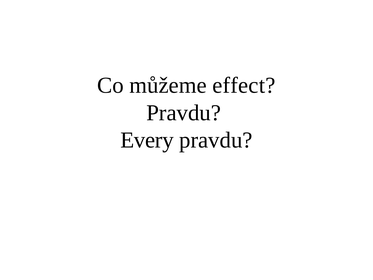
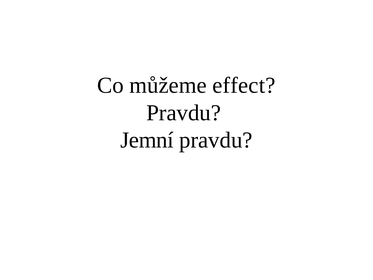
Every: Every -> Jemní (147, 140)
